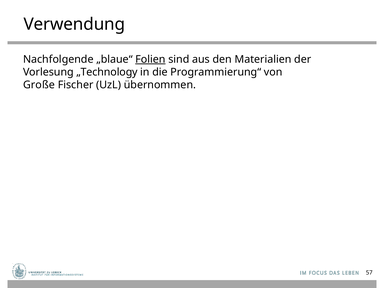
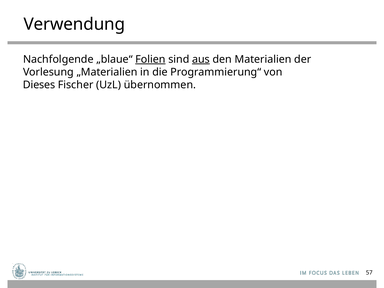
aus underline: none -> present (201, 59)
„Technology: „Technology -> „Materialien (107, 72)
Große: Große -> Dieses (39, 85)
